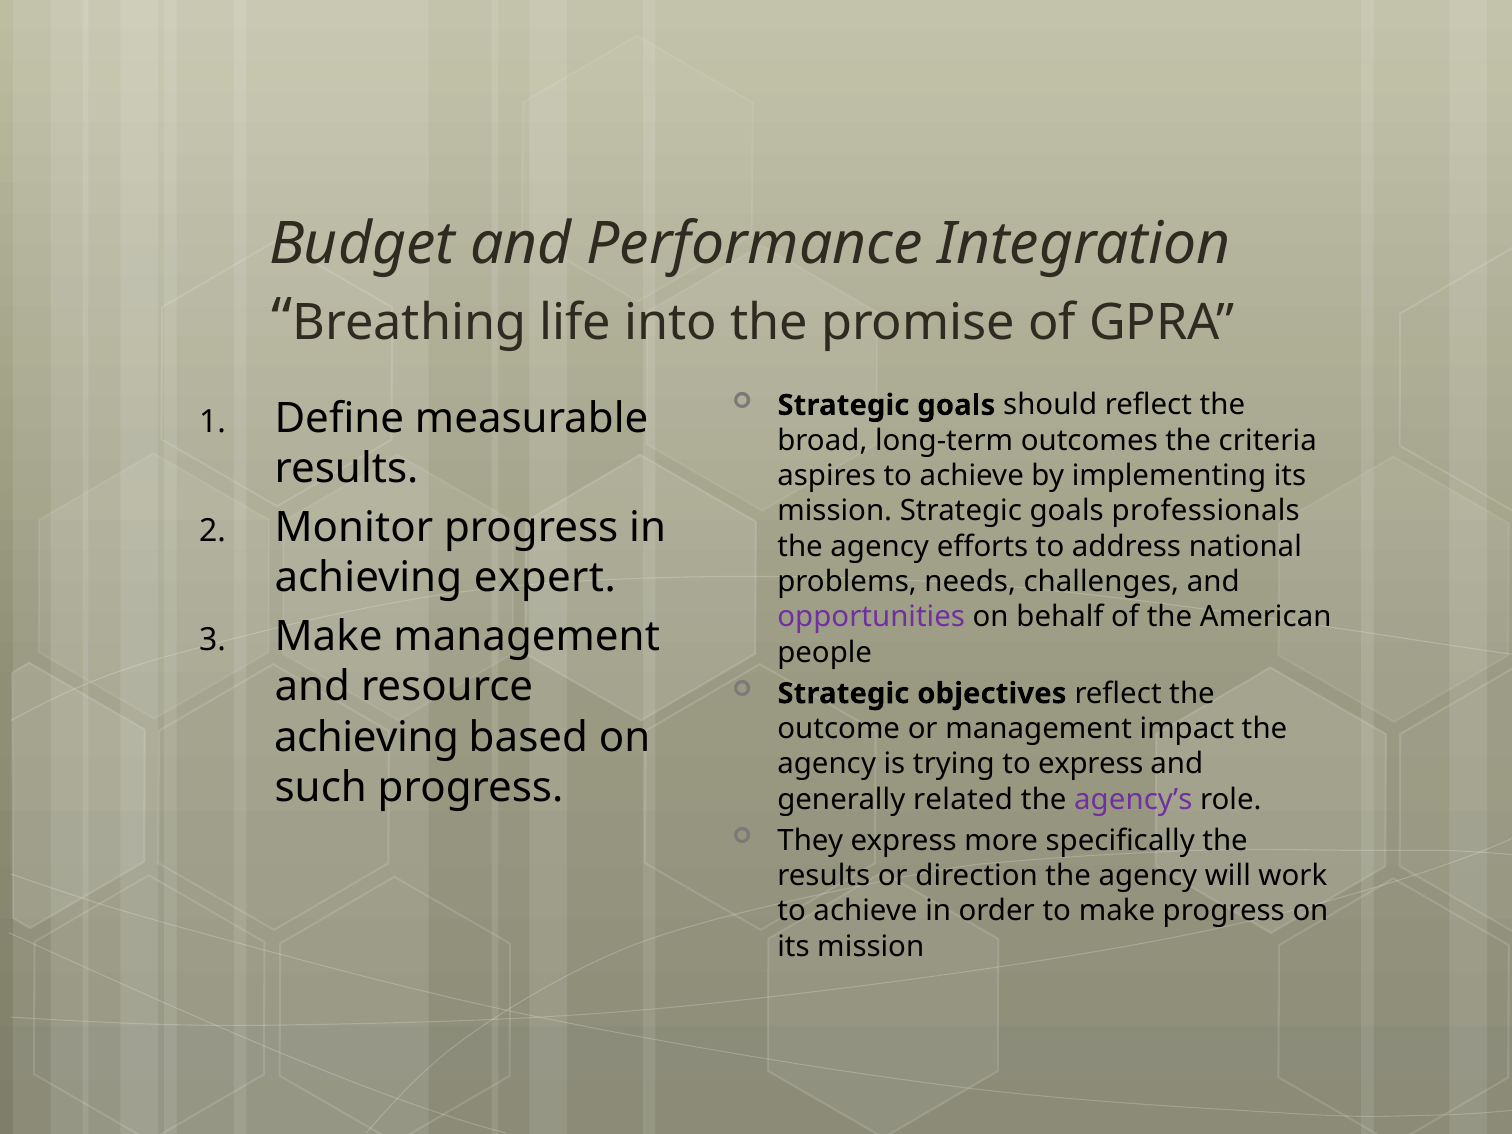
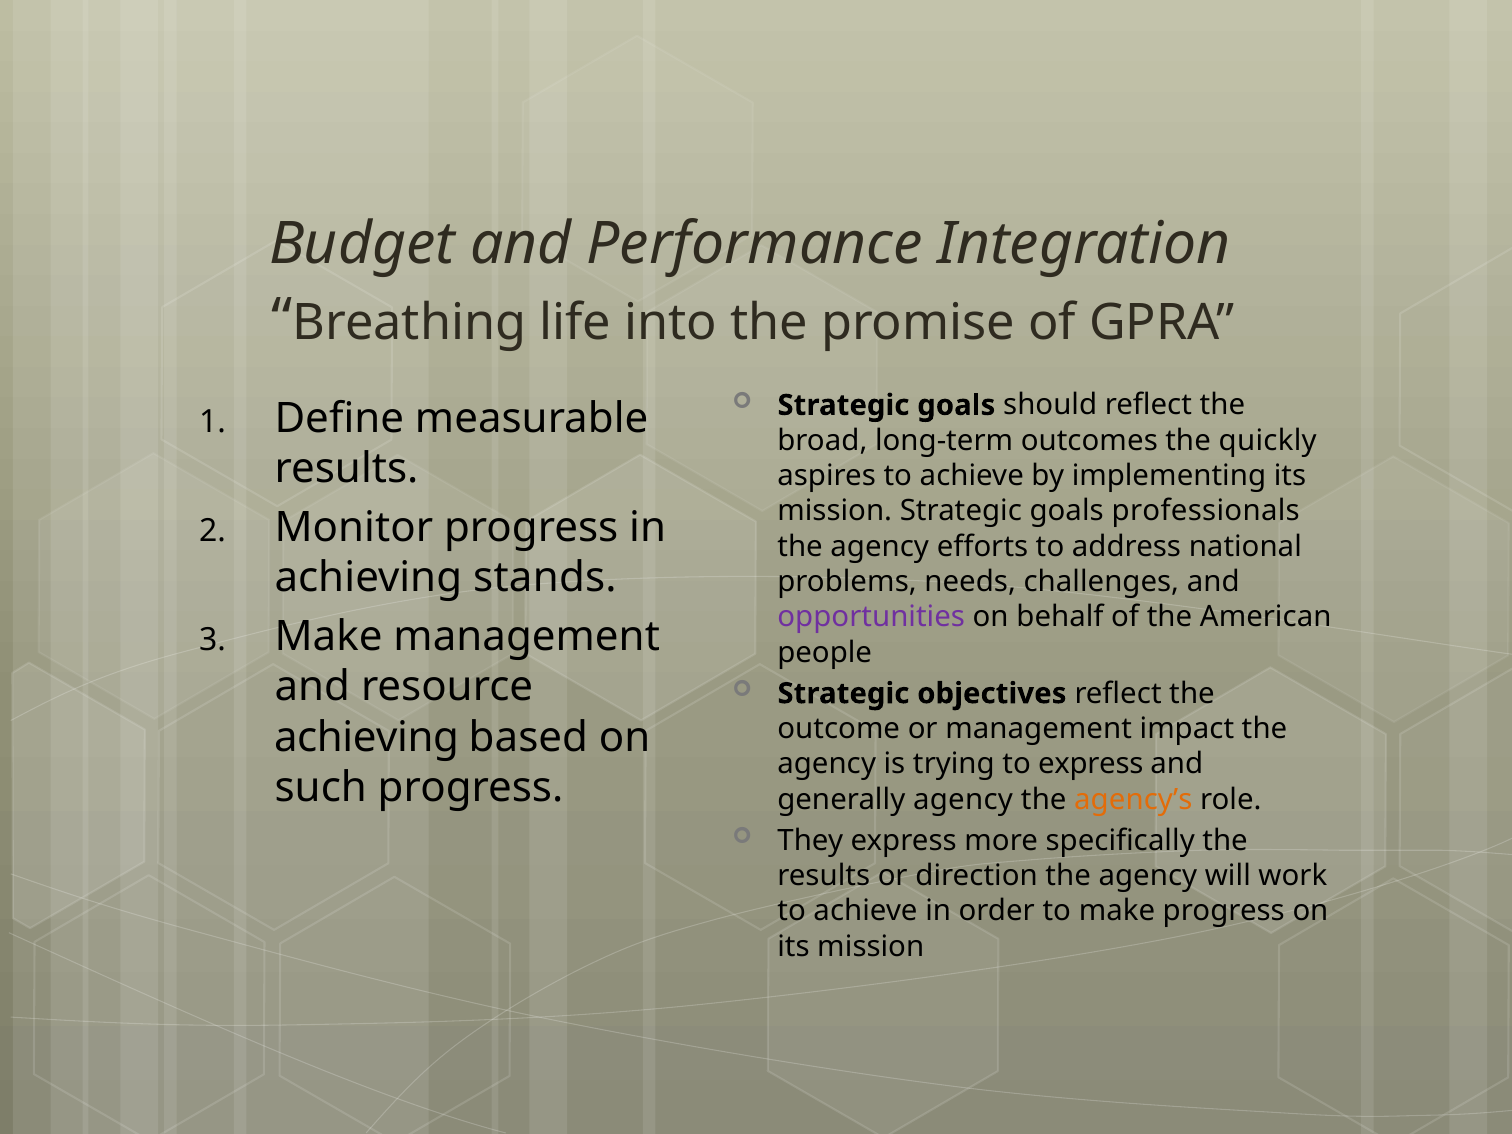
criteria: criteria -> quickly (1268, 441)
expert: expert -> stands (545, 578)
generally related: related -> agency (963, 799)
agency’s colour: purple -> orange (1133, 799)
